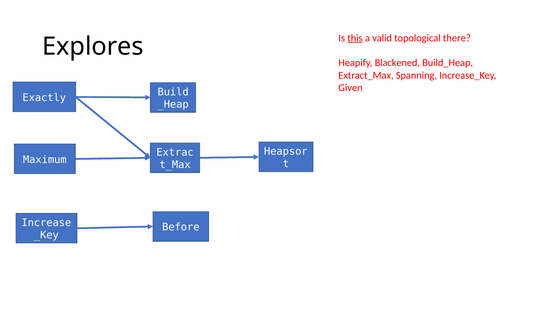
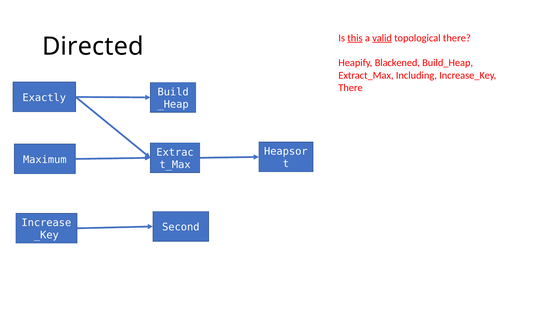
valid underline: none -> present (382, 38)
Explores: Explores -> Directed (93, 46)
Spanning: Spanning -> Including (416, 75)
Given: Given -> There (351, 88)
Before: Before -> Second (181, 227)
